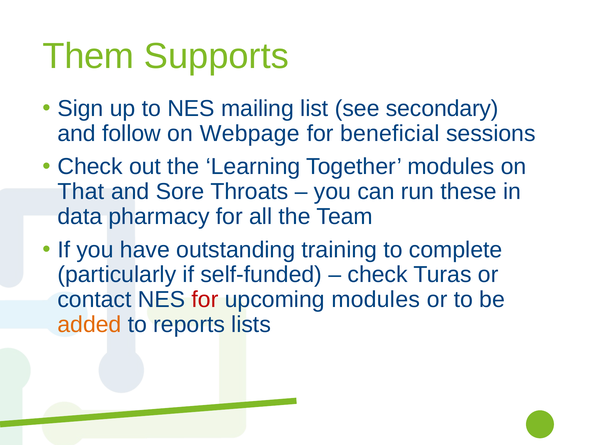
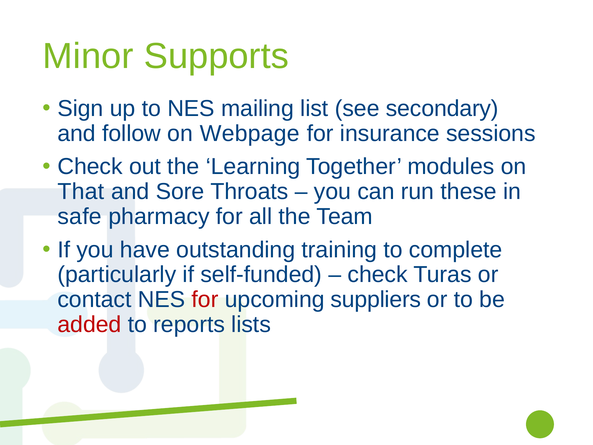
Them: Them -> Minor (88, 56)
beneficial: beneficial -> insurance (390, 133)
data: data -> safe (80, 216)
upcoming modules: modules -> suppliers (376, 299)
added colour: orange -> red (89, 324)
